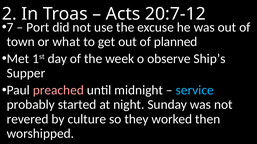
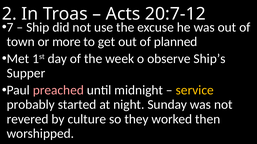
Port: Port -> Ship (38, 27)
what: what -> more (67, 42)
service colour: light blue -> yellow (195, 91)
